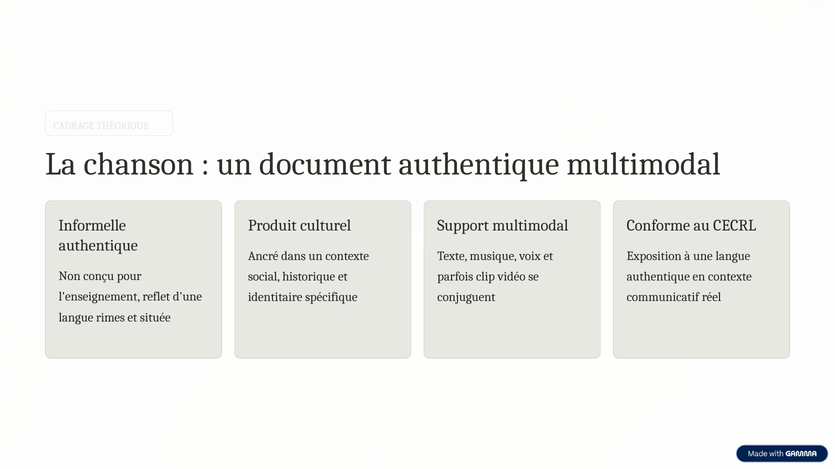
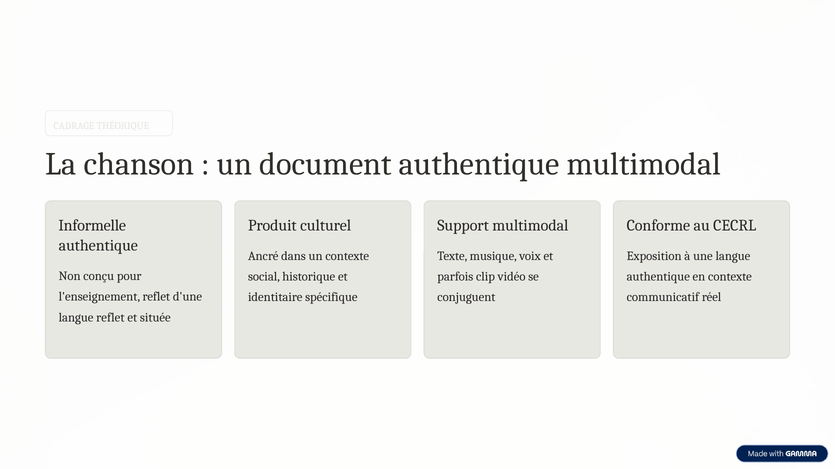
langue rimes: rimes -> reflet (110, 318)
